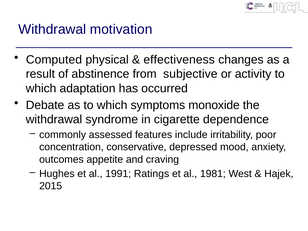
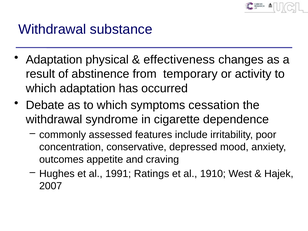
motivation: motivation -> substance (121, 29)
Computed: Computed -> Adaptation (54, 60)
subjective: subjective -> temporary (190, 74)
monoxide: monoxide -> cessation (214, 105)
1981: 1981 -> 1910 (213, 174)
2015: 2015 -> 2007 (51, 186)
